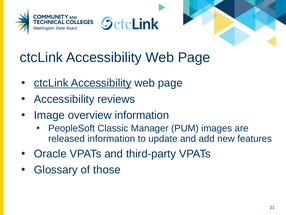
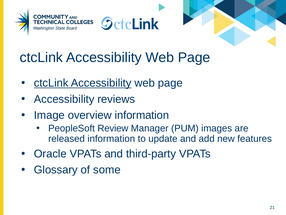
Classic: Classic -> Review (113, 128)
those: those -> some (107, 169)
